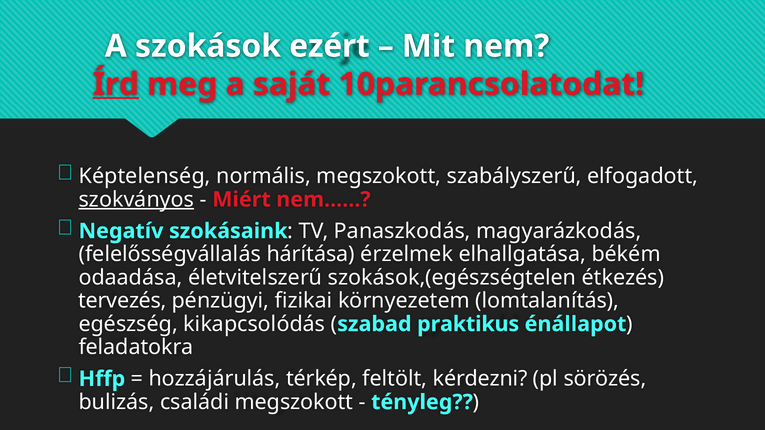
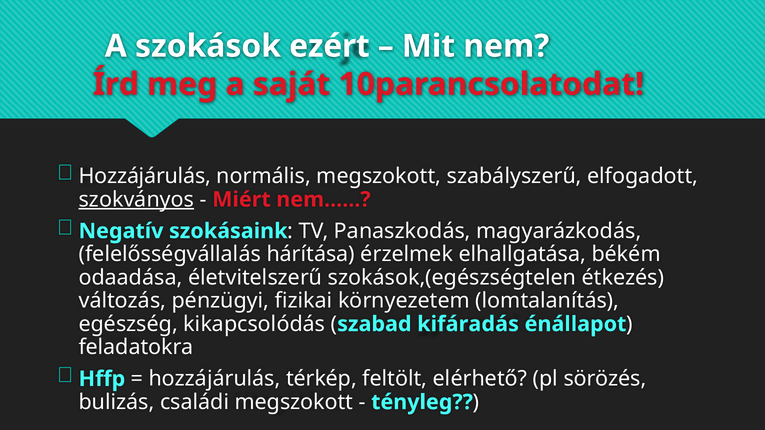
Írd underline: present -> none (116, 84)
Képtelenség: Képtelenség -> Hozzájárulás (145, 176)
tervezés: tervezés -> változás (122, 301)
praktikus: praktikus -> kifáradás (468, 324)
kérdezni: kérdezni -> elérhető (480, 379)
